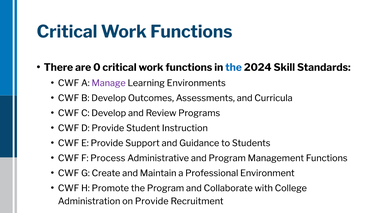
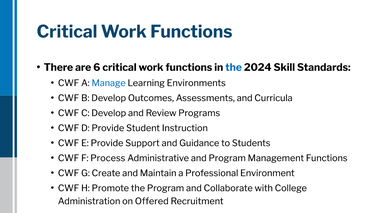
0: 0 -> 6 (97, 68)
Manage colour: purple -> blue (109, 83)
on Provide: Provide -> Offered (152, 201)
